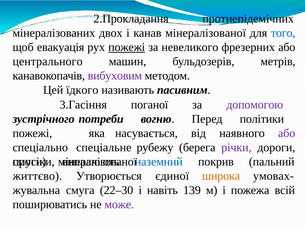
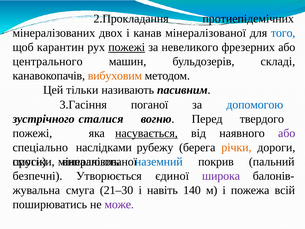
евакуація: евакуація -> карантин (60, 47)
метрів: метрів -> складі (278, 61)
вибуховим colour: purple -> orange (115, 76)
їдкого: їдкого -> тільки (82, 90)
допомогою colour: purple -> blue (255, 105)
потреби: потреби -> сталися (101, 119)
політики: політики -> твердого (262, 119)
насувається underline: none -> present (146, 133)
спеціальне: спеціальне -> наслідками (104, 147)
річки colour: purple -> orange (236, 147)
життєво: життєво -> безпечні (37, 176)
широка colour: orange -> purple (221, 176)
умовах-: умовах- -> балонів- (274, 176)
22–30: 22–30 -> 21–30 (117, 190)
139: 139 -> 140 (192, 190)
